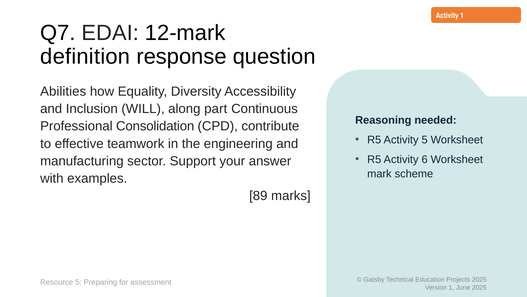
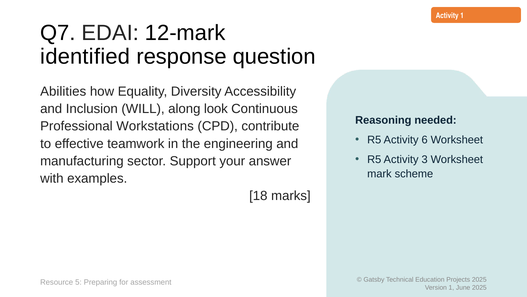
definition: definition -> identified (85, 56)
part: part -> look (216, 109)
Consolidation: Consolidation -> Workstations (155, 126)
Activity 5: 5 -> 6 (425, 140)
6: 6 -> 3 (425, 159)
89: 89 -> 18 (258, 196)
